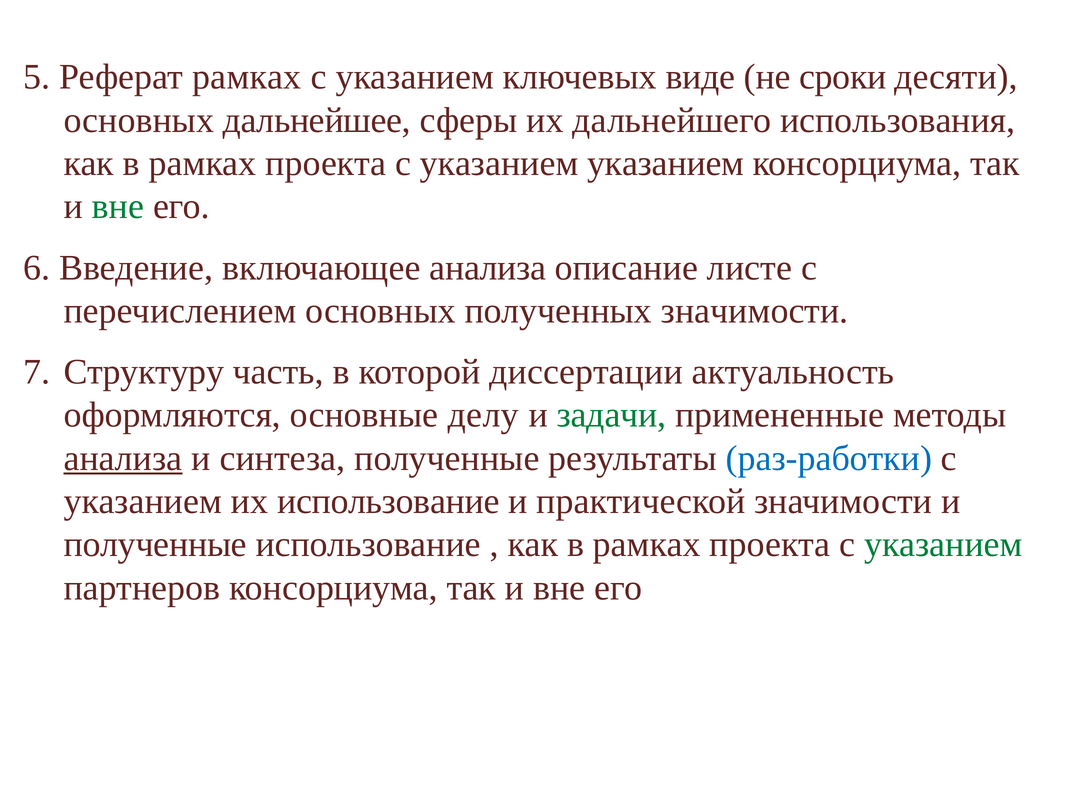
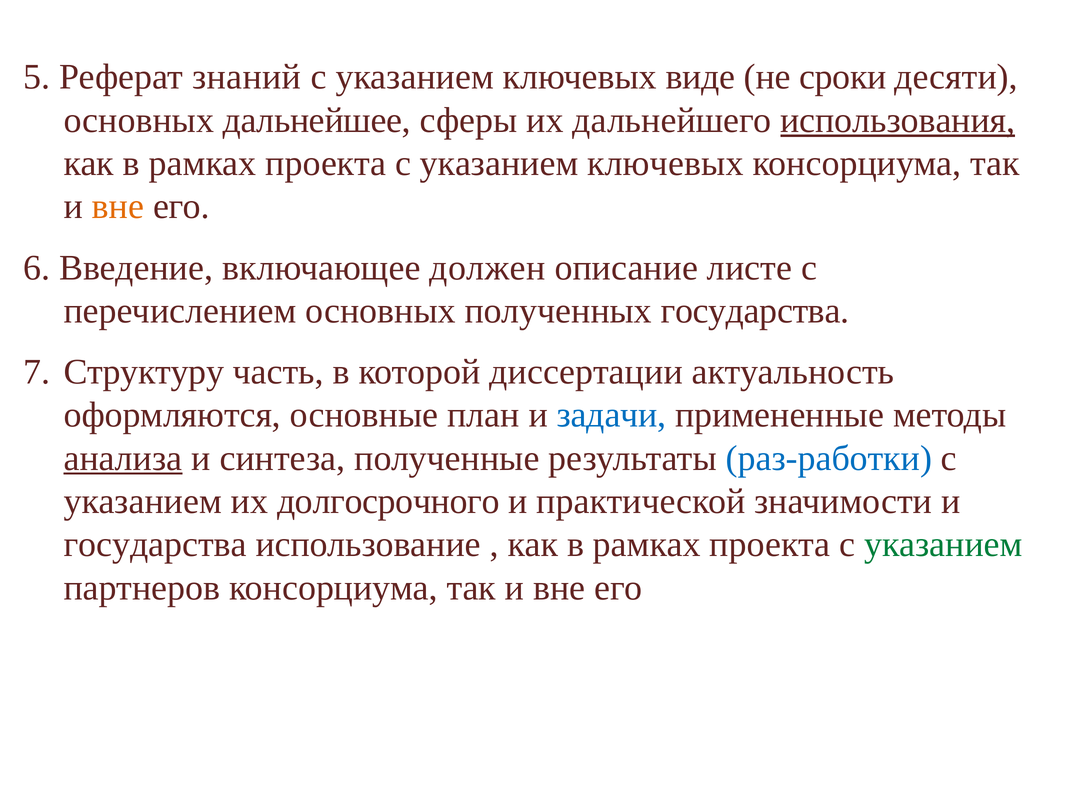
Реферат рамках: рамках -> знаний (247, 77)
использования underline: none -> present (898, 120)
проекта с указанием указанием: указанием -> ключевых (665, 163)
вне colour: green -> orange (118, 207)
включающее анализа: анализа -> должен (487, 268)
полученных значимости: значимости -> государства (755, 311)
делу: делу -> план (483, 415)
задачи colour: green -> blue (611, 415)
их использование: использование -> долгосрочного (388, 502)
полученные: полученные -> государства (155, 545)
